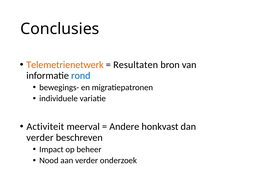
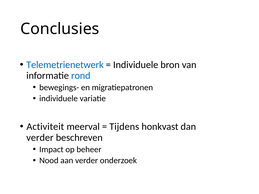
Telemetrienetwerk colour: orange -> blue (65, 65)
Resultaten: Resultaten -> Individuele (136, 65)
Andere: Andere -> Tijdens (124, 127)
